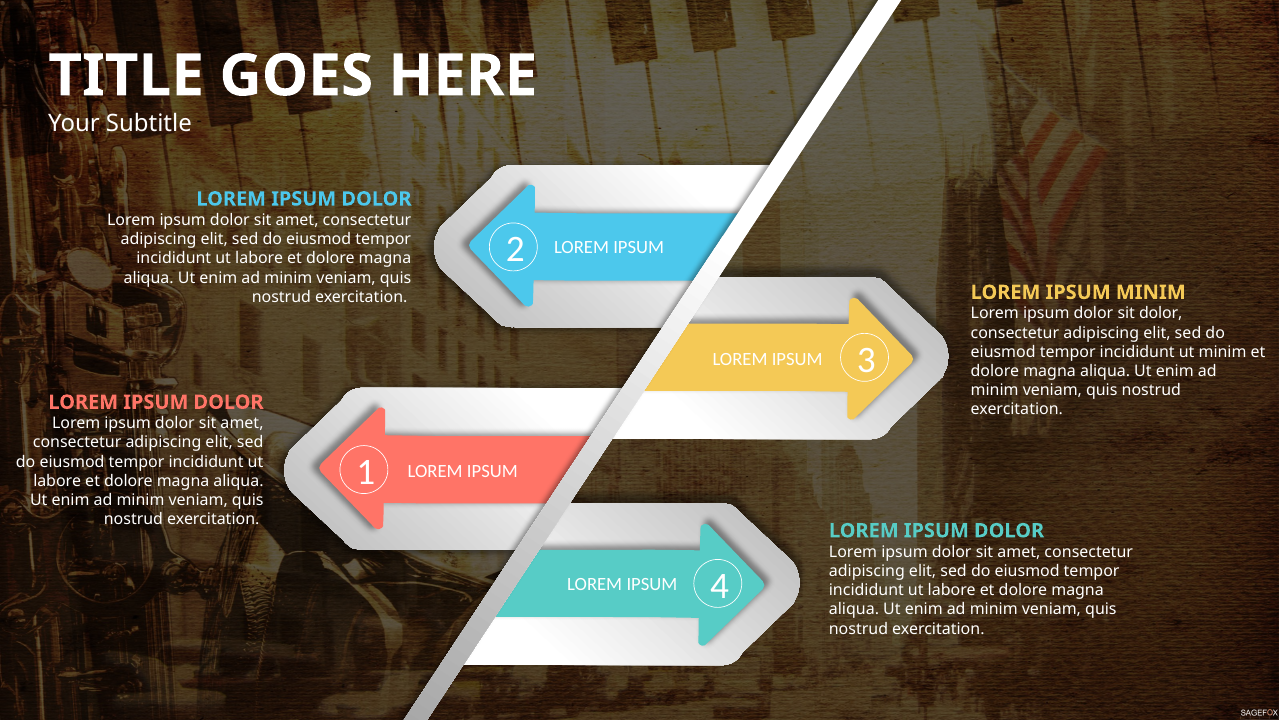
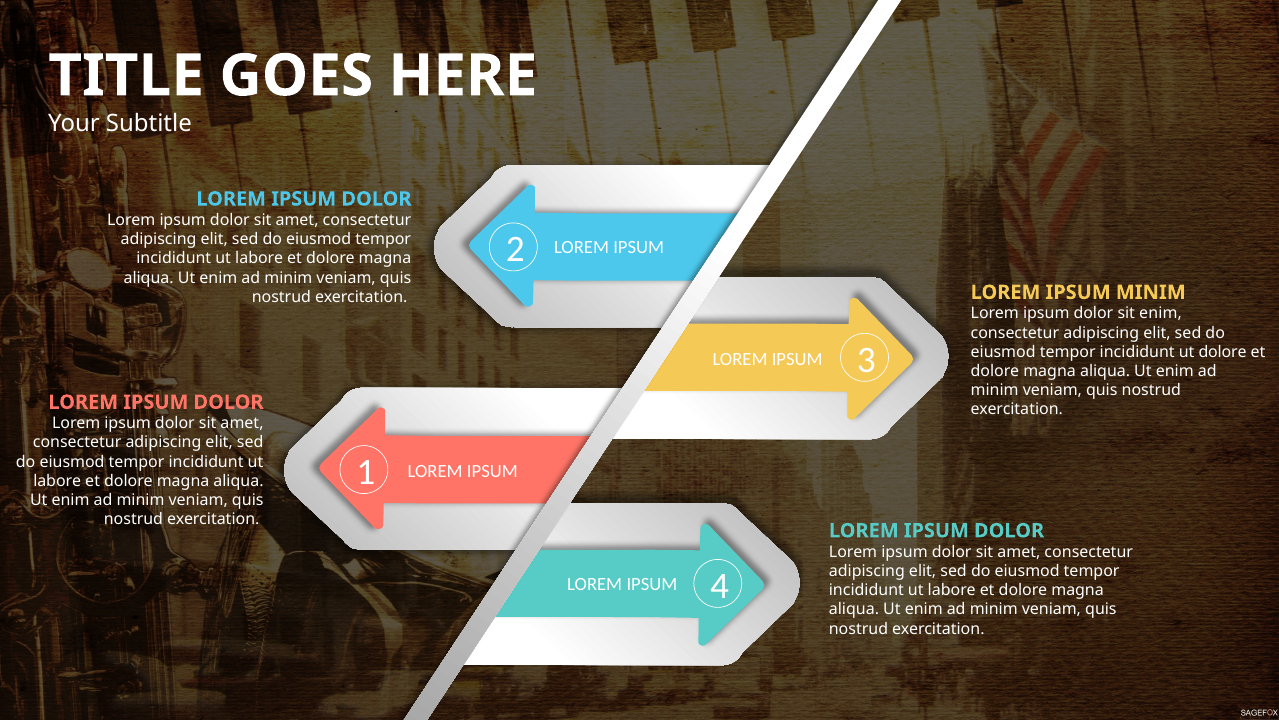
sit dolor: dolor -> enim (1161, 313)
ut minim: minim -> dolore (1223, 352)
